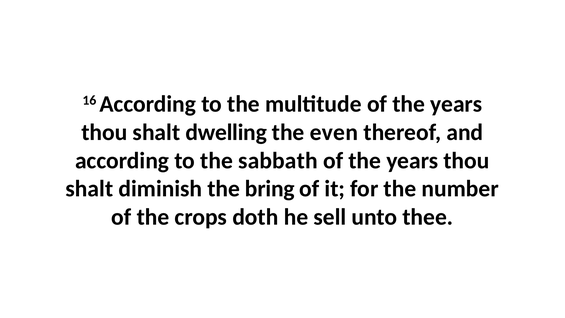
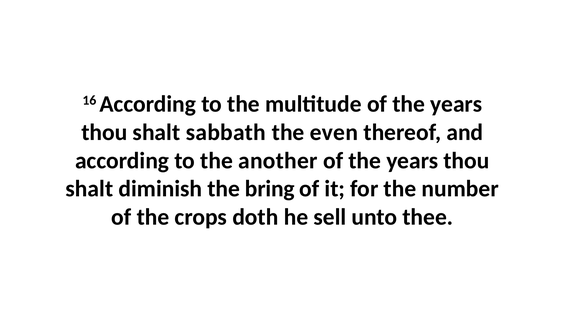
dwelling: dwelling -> sabbath (226, 132)
sabbath: sabbath -> another (278, 161)
